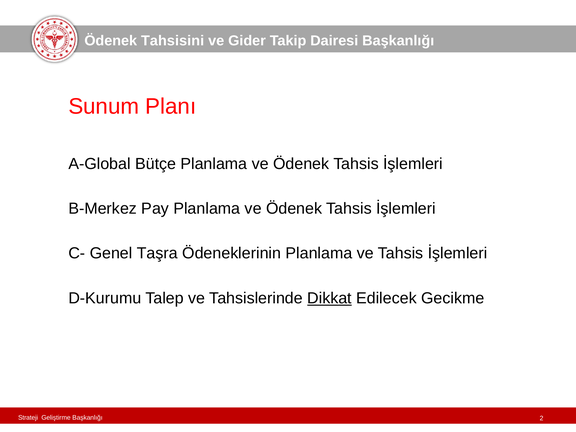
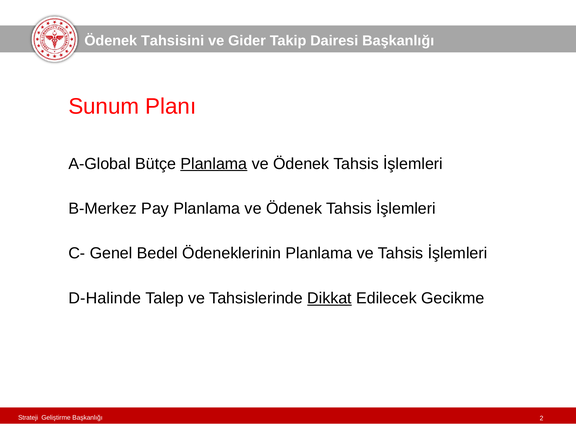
Planlama underline: none -> present (214, 164)
Taşra: Taşra -> Bedel (157, 253)
D-Kurumu: D-Kurumu -> D-Halinde (105, 298)
